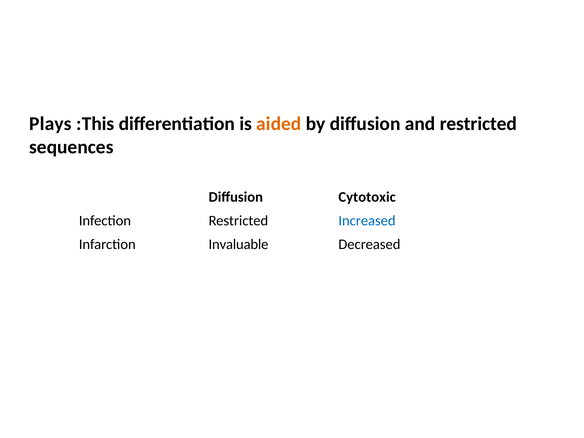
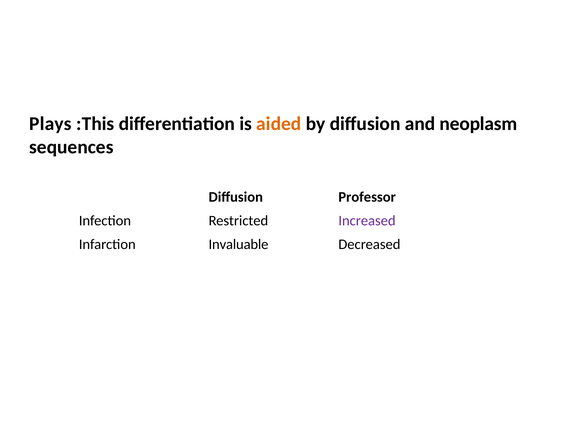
and restricted: restricted -> neoplasm (478, 124)
Cytotoxic: Cytotoxic -> Professor (367, 197)
Increased colour: blue -> purple (367, 221)
